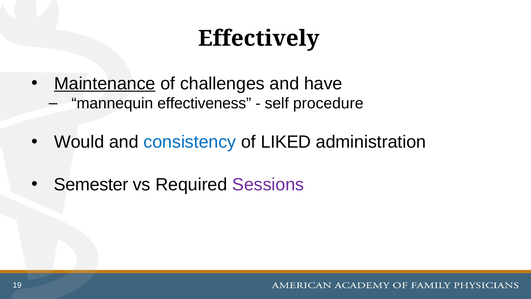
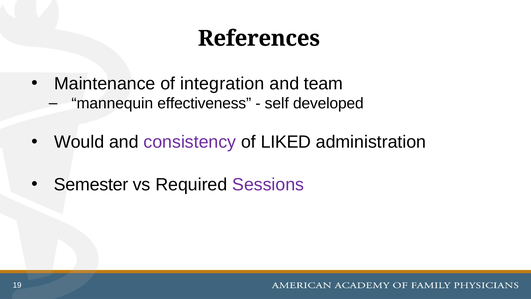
Effectively: Effectively -> References (259, 38)
Maintenance underline: present -> none (105, 84)
challenges: challenges -> integration (222, 84)
have: have -> team (323, 84)
procedure: procedure -> developed (328, 103)
consistency colour: blue -> purple (190, 142)
